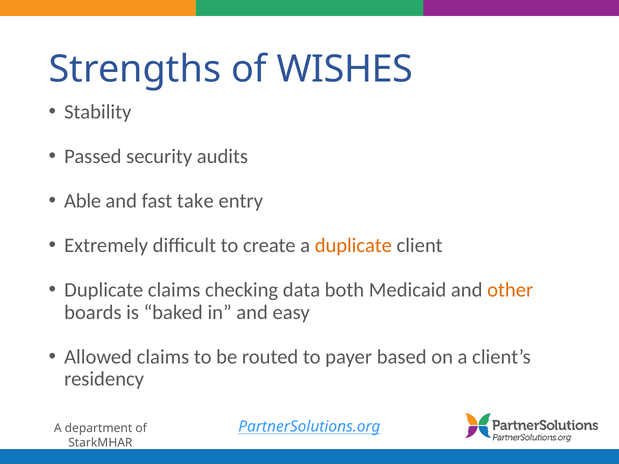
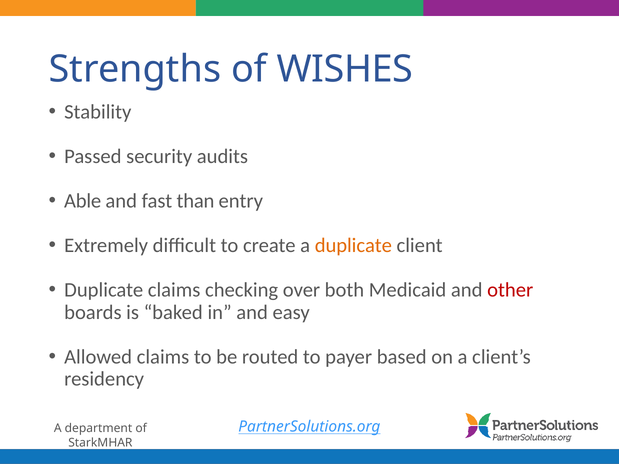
take: take -> than (195, 201)
data: data -> over (302, 290)
other colour: orange -> red (510, 290)
